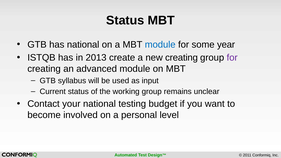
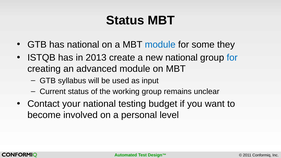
year: year -> they (226, 45)
new creating: creating -> national (181, 58)
for colour: purple -> blue (232, 58)
